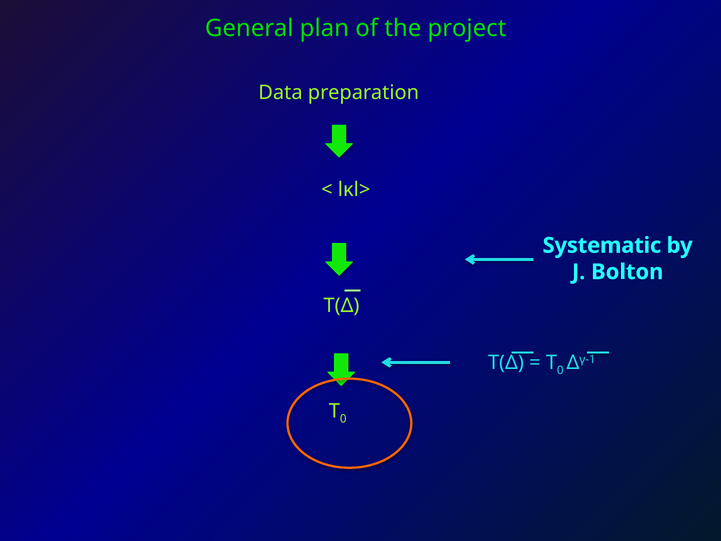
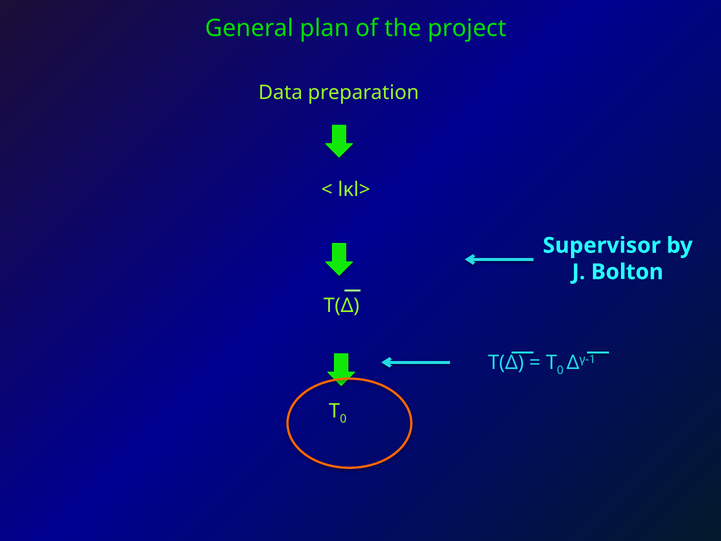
Systematic: Systematic -> Supervisor (602, 245)
